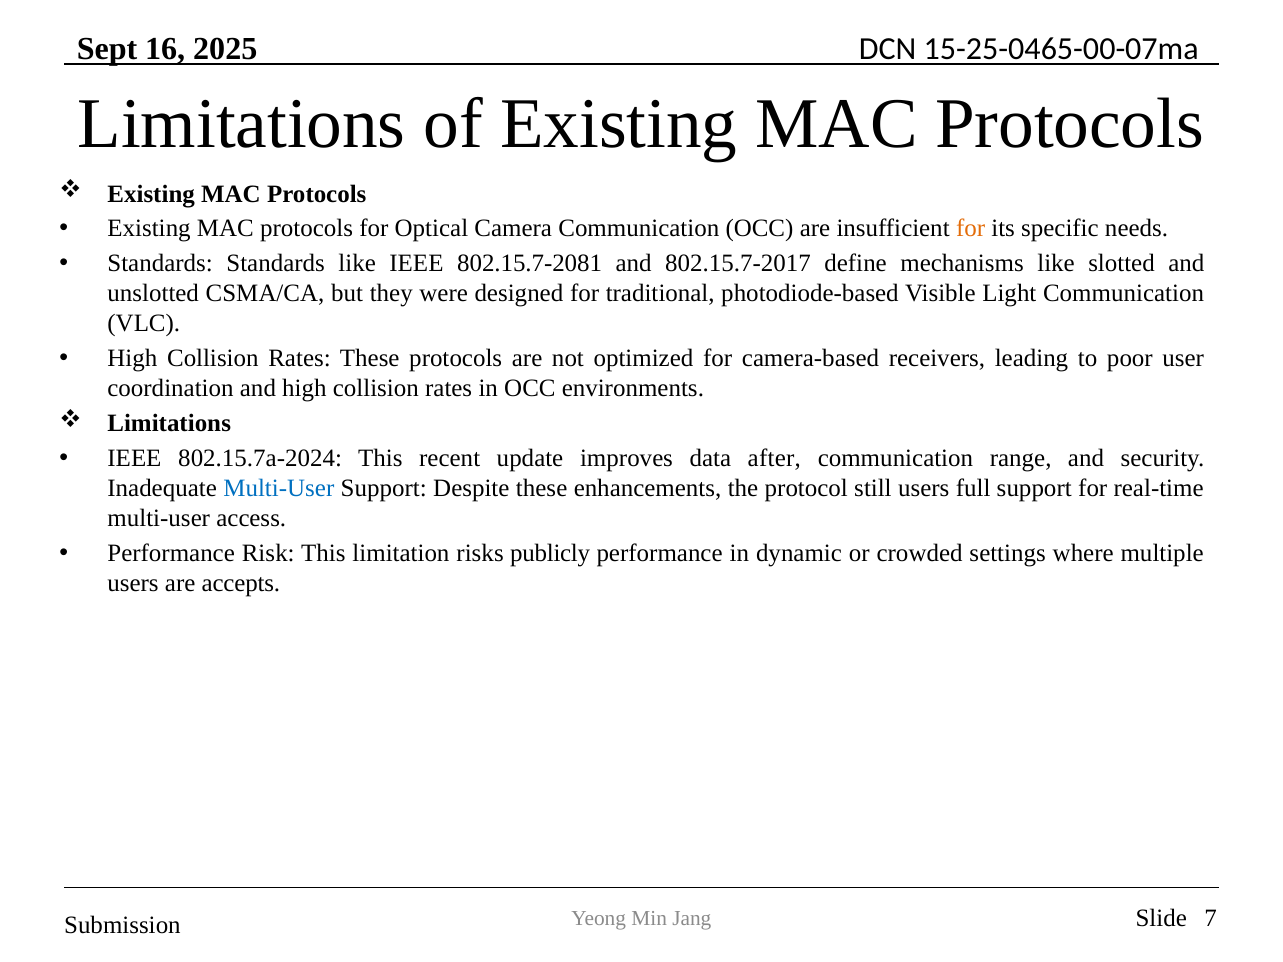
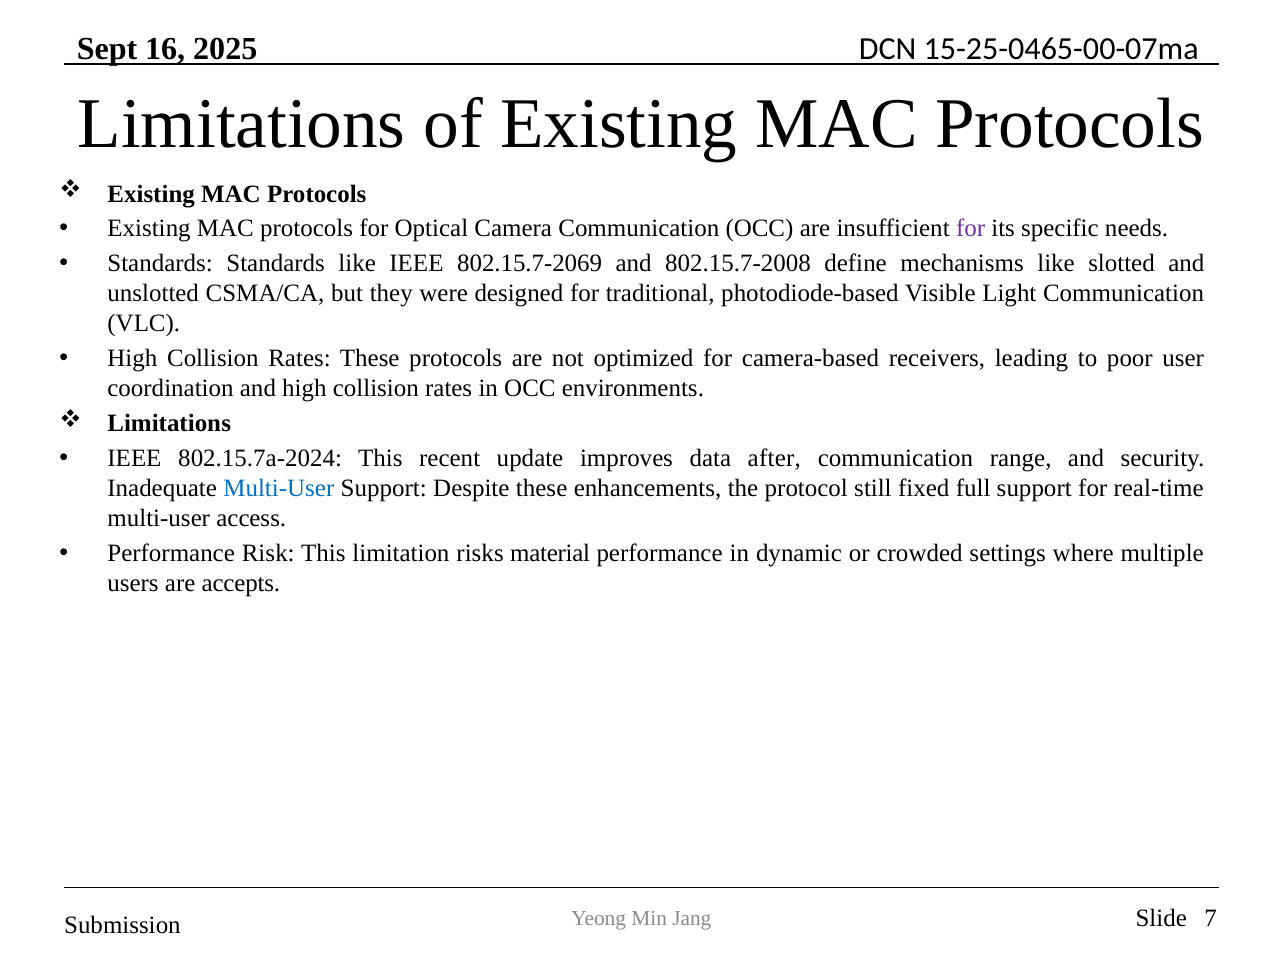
for colour: orange -> purple (971, 229)
802.15.7-2081: 802.15.7-2081 -> 802.15.7-2069 (530, 264)
802.15.7-2017: 802.15.7-2017 -> 802.15.7-2008 (738, 264)
still users: users -> fixed (924, 488)
publicly: publicly -> material (550, 553)
